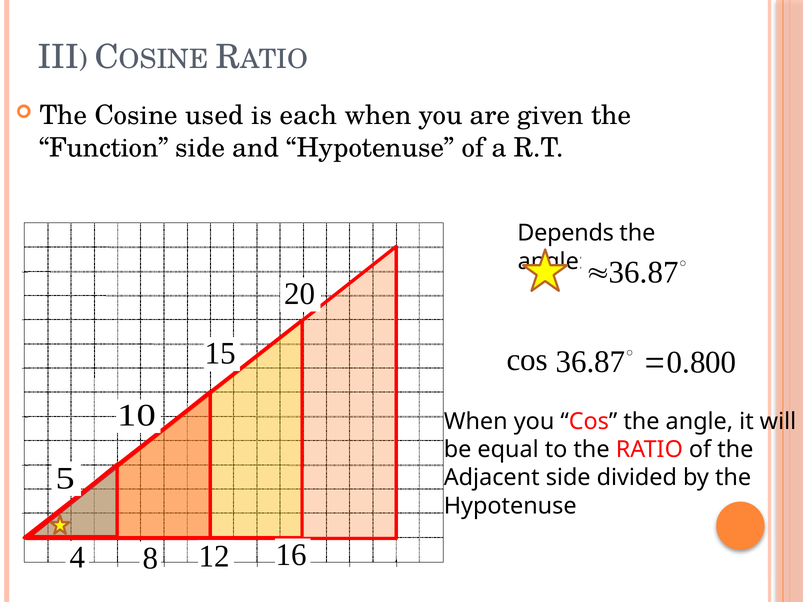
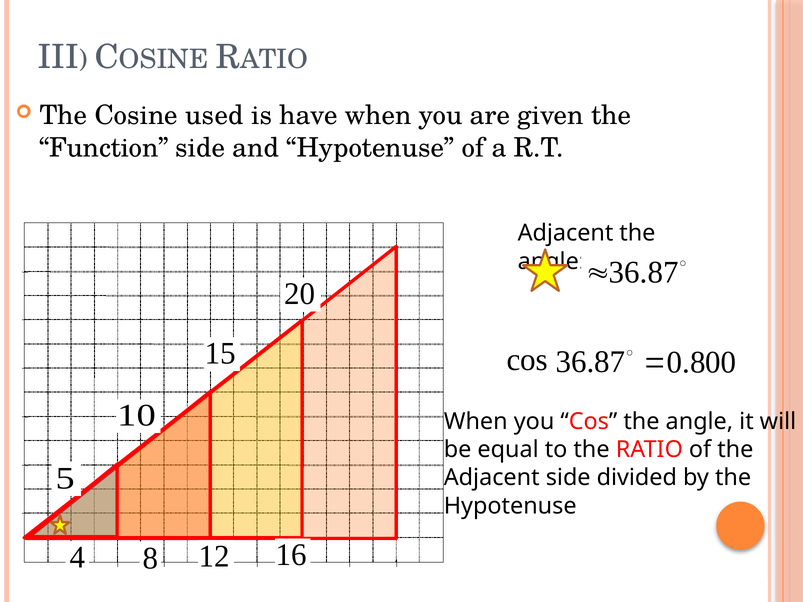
each: each -> have (309, 116)
Depends: Depends -> Adjacent (566, 233)
